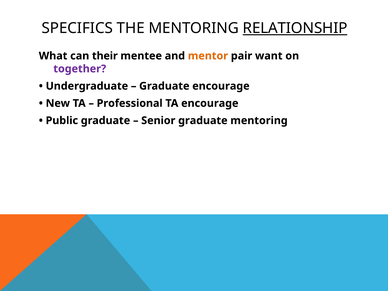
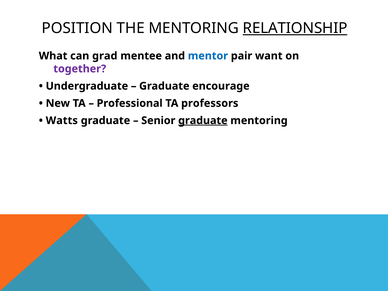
SPECIFICS: SPECIFICS -> POSITION (77, 28)
their: their -> grad (105, 56)
mentor colour: orange -> blue (208, 56)
TA encourage: encourage -> professors (210, 103)
Public: Public -> Watts (62, 121)
graduate underline: none -> present (203, 121)
